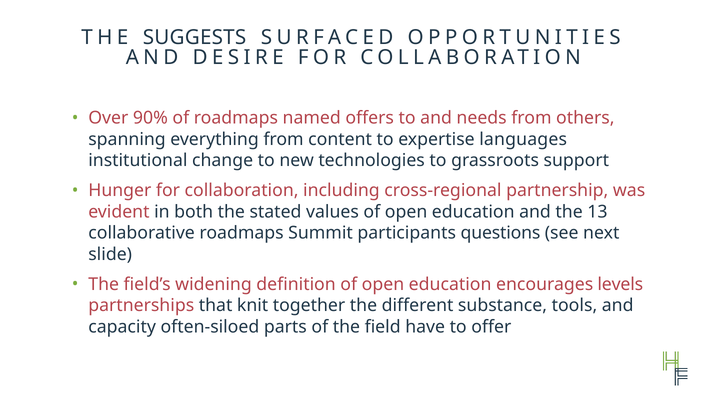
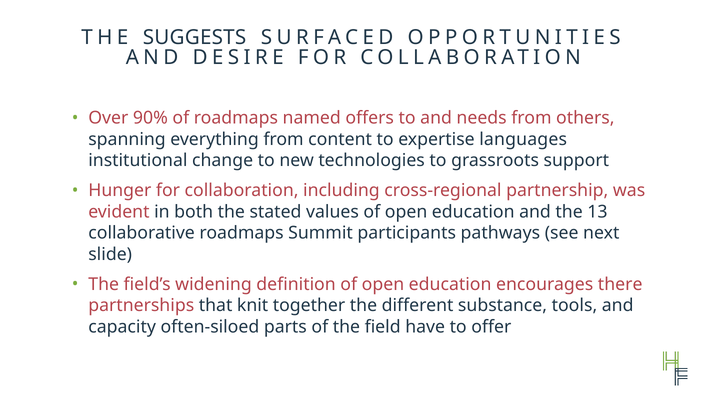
questions: questions -> pathways (500, 233)
levels: levels -> there (620, 284)
